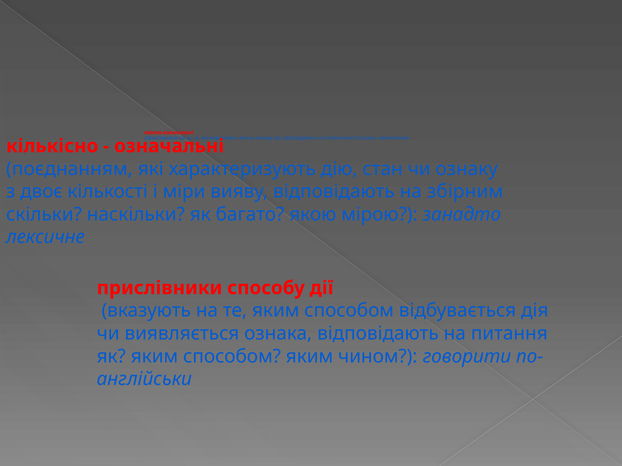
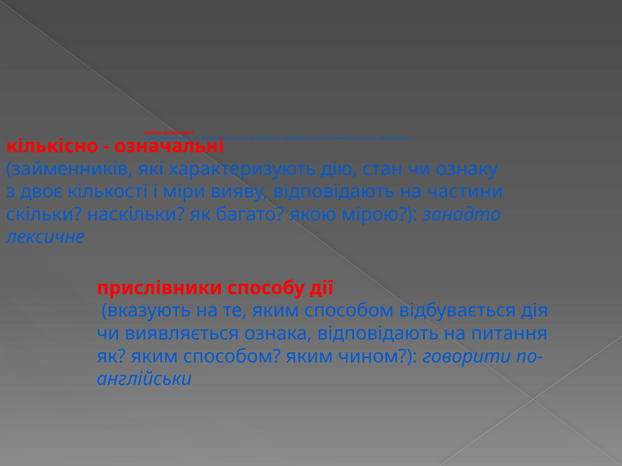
поєднанням: поєднанням -> займенників (70, 169)
збірним: збірним -> частини (465, 192)
